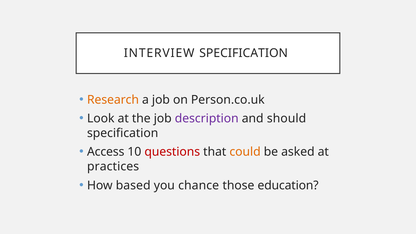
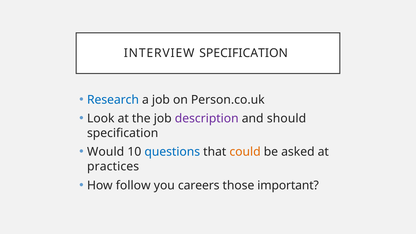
Research colour: orange -> blue (113, 100)
Access: Access -> Would (106, 152)
questions colour: red -> blue (172, 152)
based: based -> follow (133, 185)
chance: chance -> careers (199, 185)
education: education -> important (288, 185)
